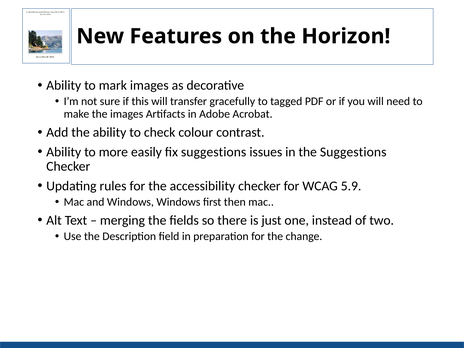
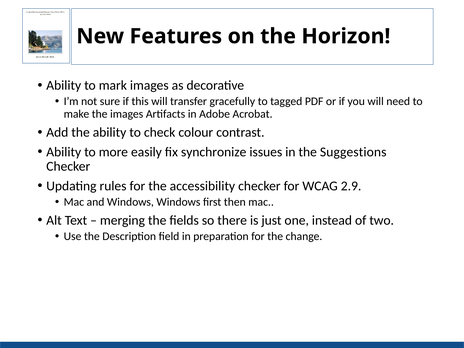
fix suggestions: suggestions -> synchronize (214, 152)
5.9: 5.9 -> 2.9 (351, 186)
